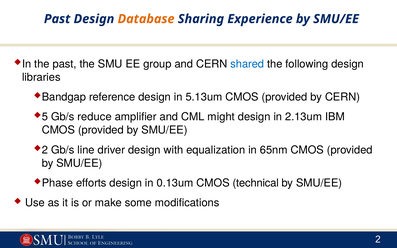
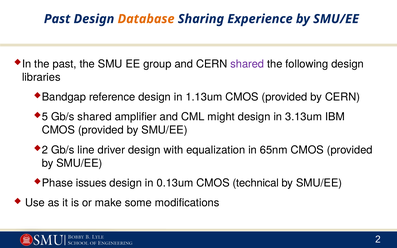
shared colour: blue -> purple (247, 64)
5.13um: 5.13um -> 1.13um (204, 97)
Gb/s reduce: reduce -> shared (95, 117)
2.13um: 2.13um -> 3.13um (304, 117)
efforts: efforts -> issues (91, 183)
